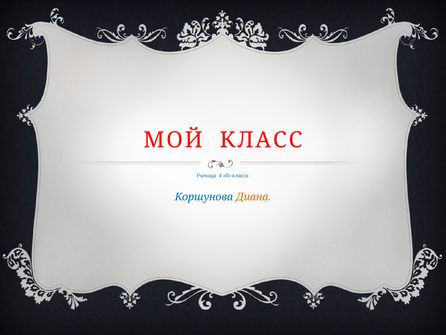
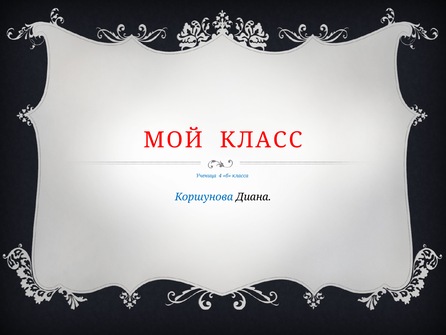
Диана colour: orange -> black (254, 197)
